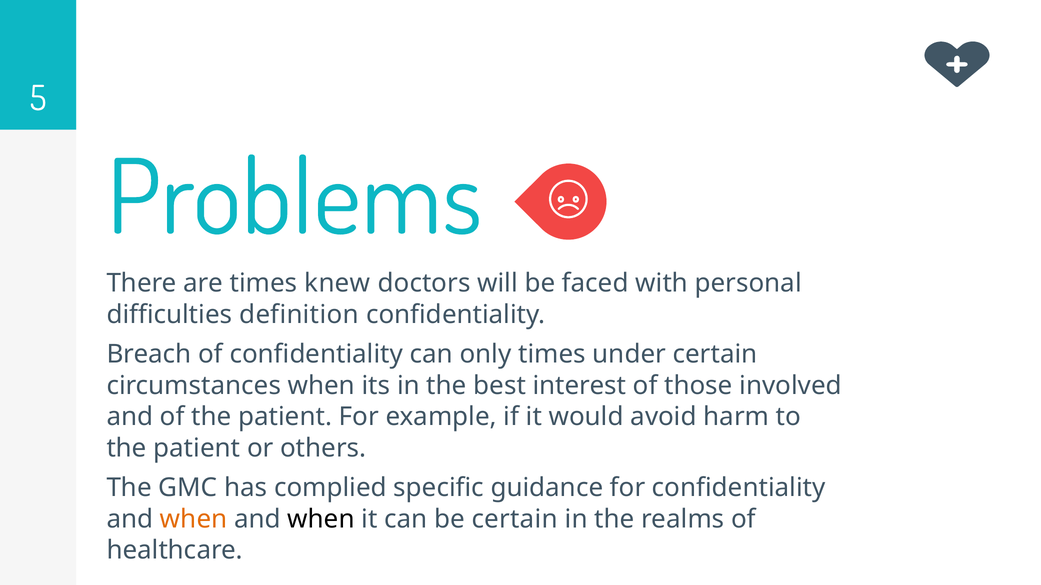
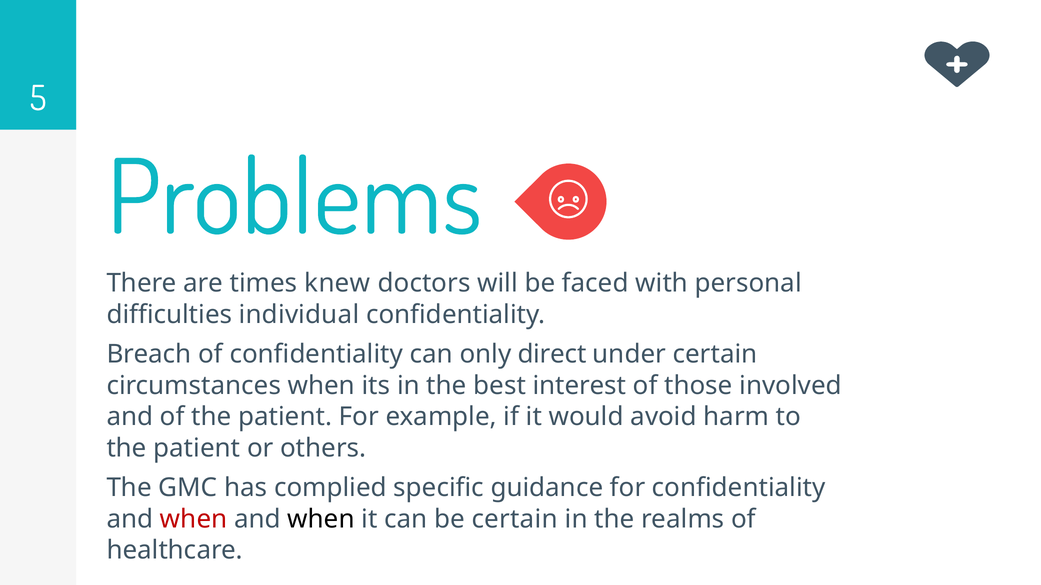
definition: definition -> individual (299, 315)
only times: times -> direct (552, 355)
when colour: orange -> red (194, 520)
